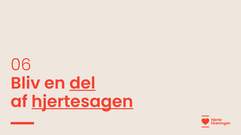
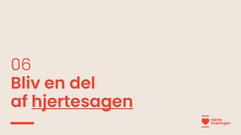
del underline: present -> none (82, 84)
